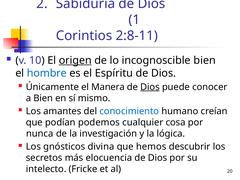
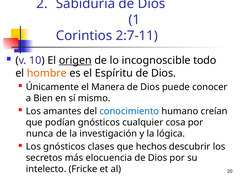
2:8-11: 2:8-11 -> 2:7-11 (137, 36)
incognoscible bien: bien -> todo (205, 60)
hombre colour: blue -> orange (47, 73)
Dios underline: present -> none (150, 87)
podían podemos: podemos -> gnósticos (99, 122)
divina: divina -> clases (101, 147)
hemos: hemos -> hechos (151, 147)
